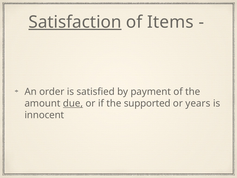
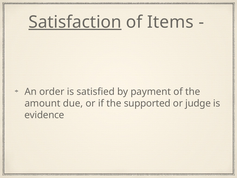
due underline: present -> none (73, 103)
years: years -> judge (198, 103)
innocent: innocent -> evidence (44, 115)
